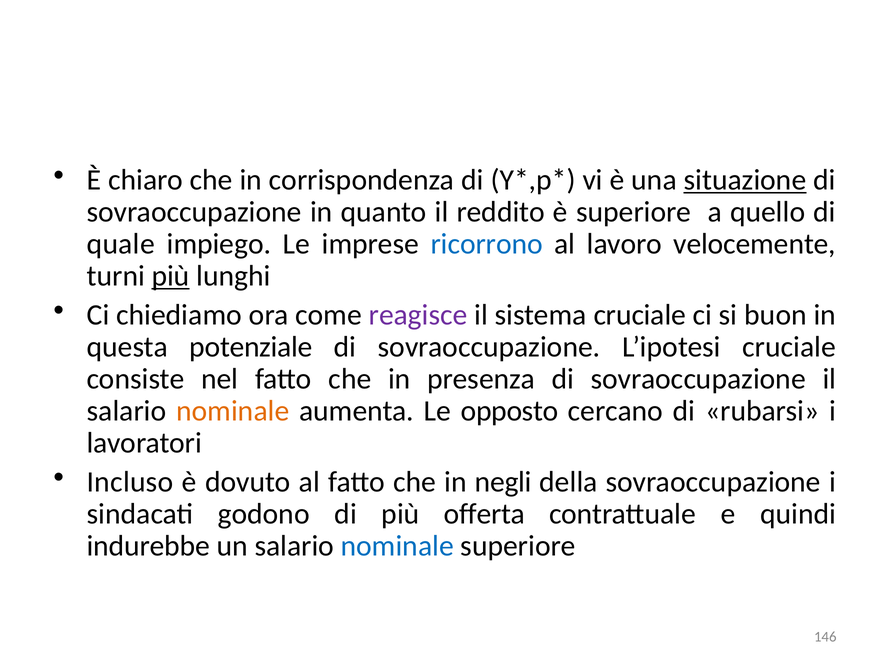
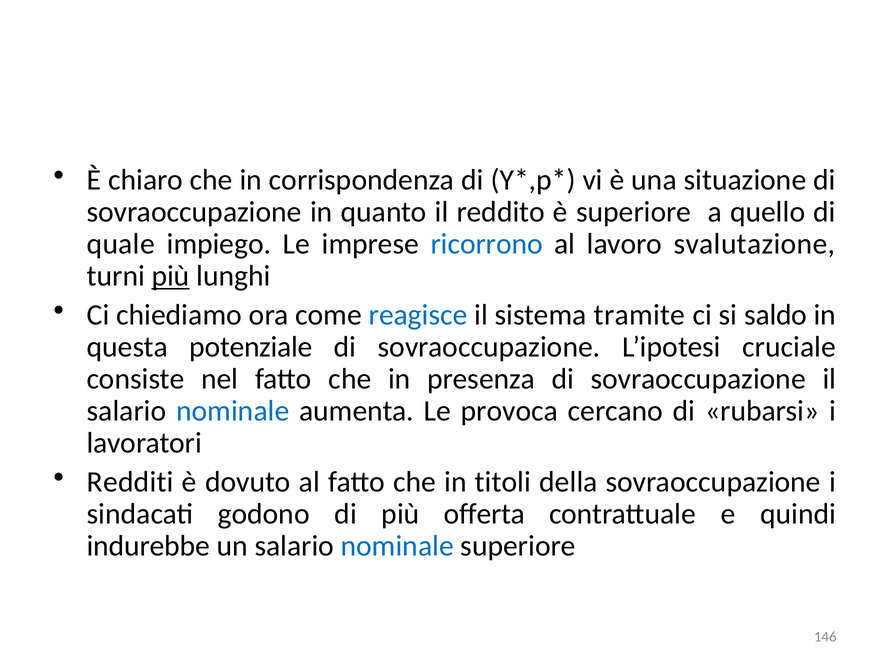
situazione underline: present -> none (745, 180)
velocemente: velocemente -> svalutazione (754, 244)
reagisce colour: purple -> blue (418, 315)
sistema cruciale: cruciale -> tramite (640, 315)
buon: buon -> saldo (776, 315)
nominale colour: orange -> blue (233, 411)
opposto: opposto -> provoca (509, 411)
Incluso: Incluso -> Redditi (130, 483)
negli: negli -> titoli (503, 483)
